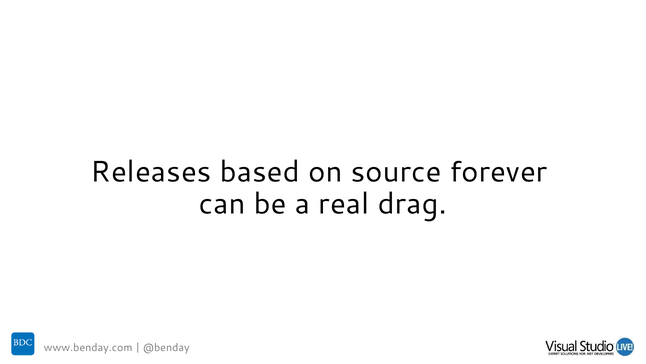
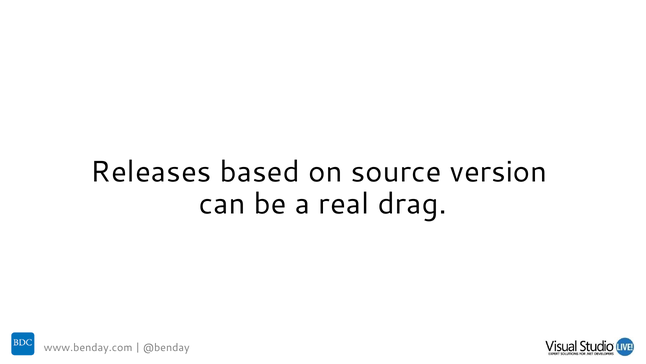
forever: forever -> version (499, 172)
